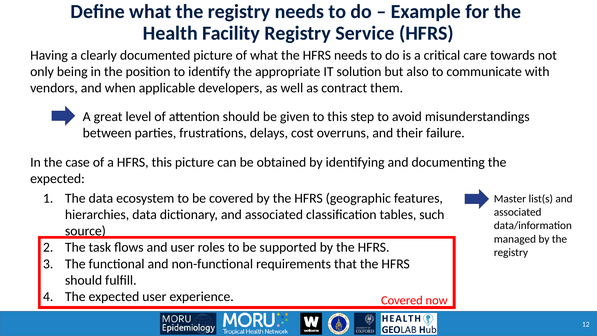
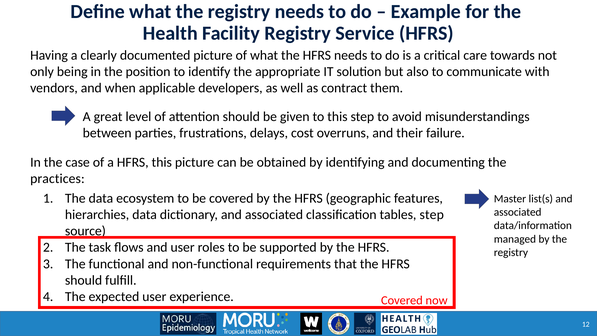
expected: expected -> practices (57, 178)
tables such: such -> step (432, 215)
